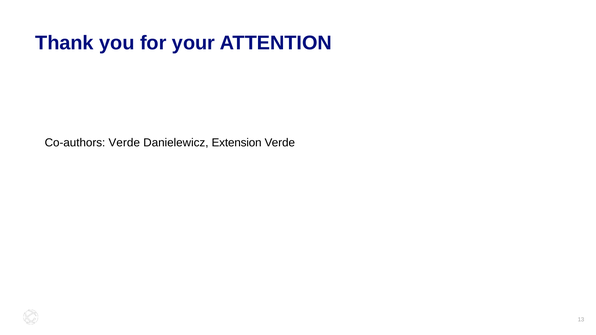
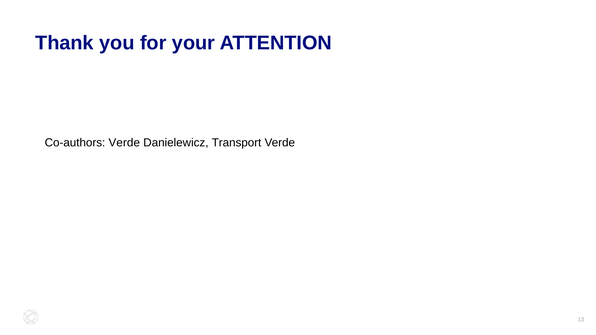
Extension: Extension -> Transport (237, 143)
